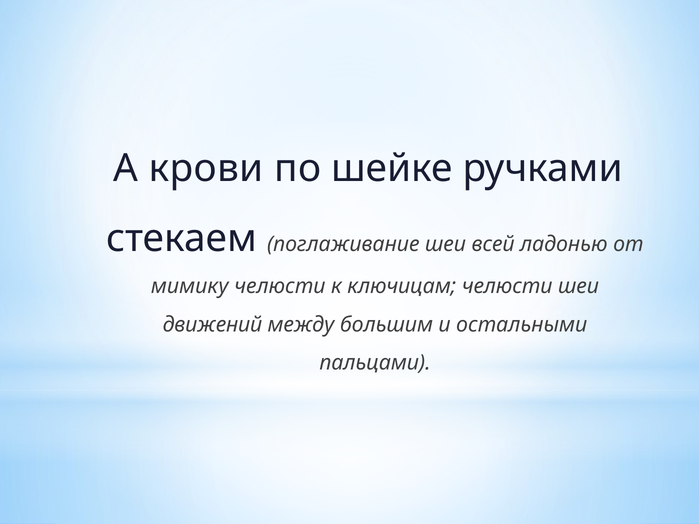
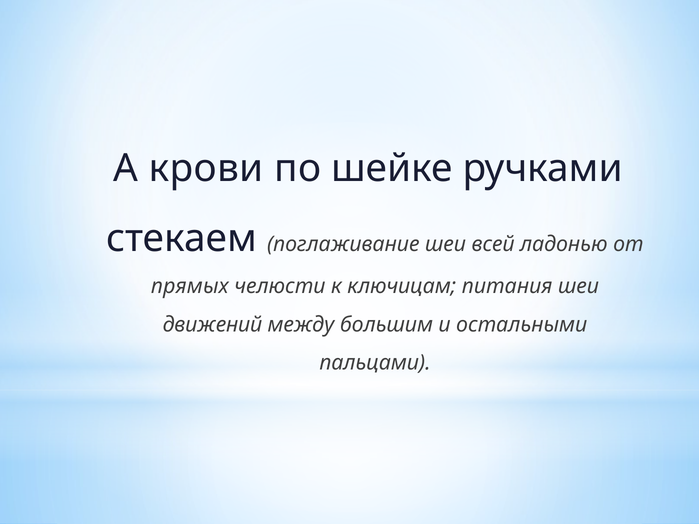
мимику: мимику -> прямых (190, 286)
ключицам челюсти: челюсти -> питания (507, 286)
